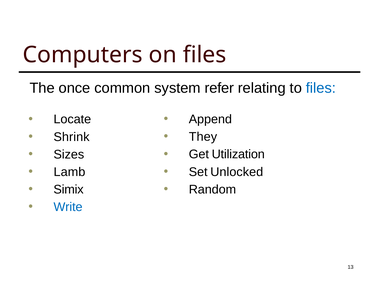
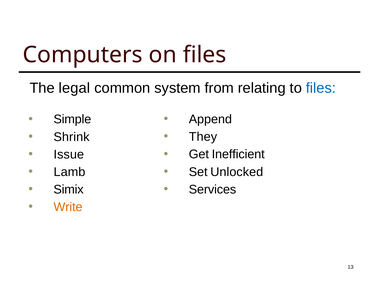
once: once -> legal (74, 88)
refer: refer -> from (219, 88)
Locate: Locate -> Simple (72, 119)
Utilization: Utilization -> Inefficient (238, 154)
Sizes: Sizes -> Issue (69, 154)
Random: Random -> Services (212, 189)
Write colour: blue -> orange (68, 207)
